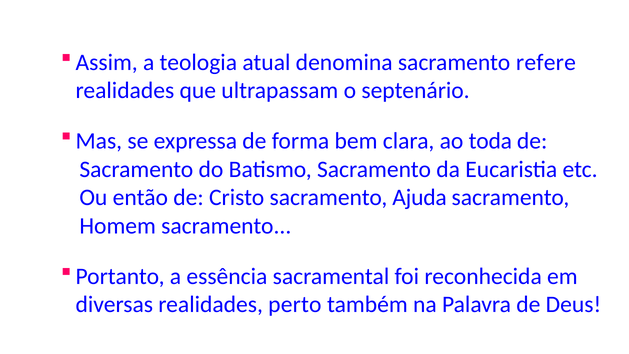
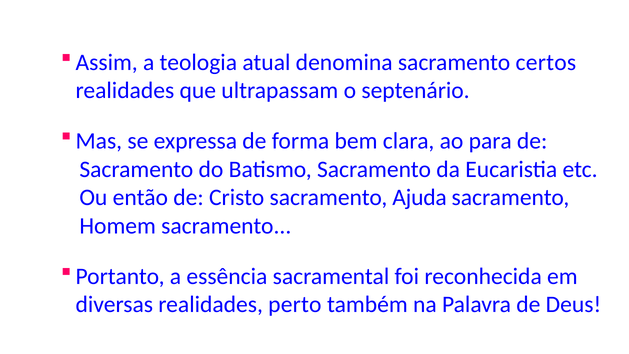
refere: refere -> certos (546, 62)
toda: toda -> para (490, 141)
